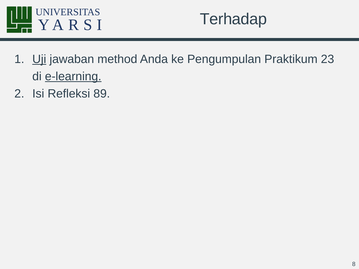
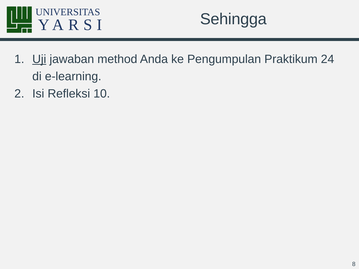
Terhadap: Terhadap -> Sehingga (233, 19)
23: 23 -> 24 (328, 59)
e-learning underline: present -> none (73, 77)
89: 89 -> 10 (102, 94)
